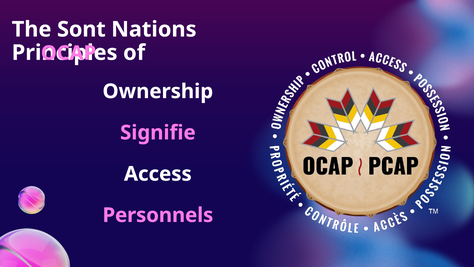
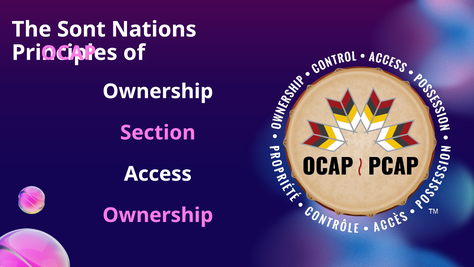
Signifie: Signifie -> Section (158, 132)
Personnels: Personnels -> Ownership (158, 215)
